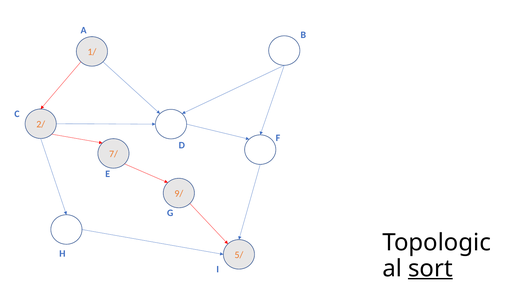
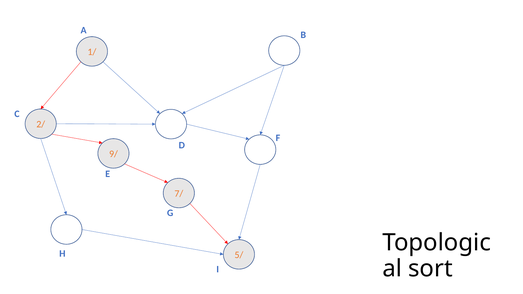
7/: 7/ -> 9/ (113, 154)
9/: 9/ -> 7/ (179, 194)
sort underline: present -> none (430, 269)
